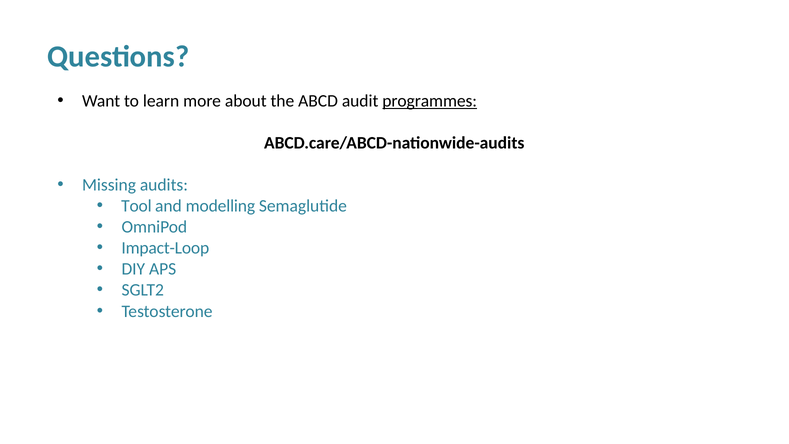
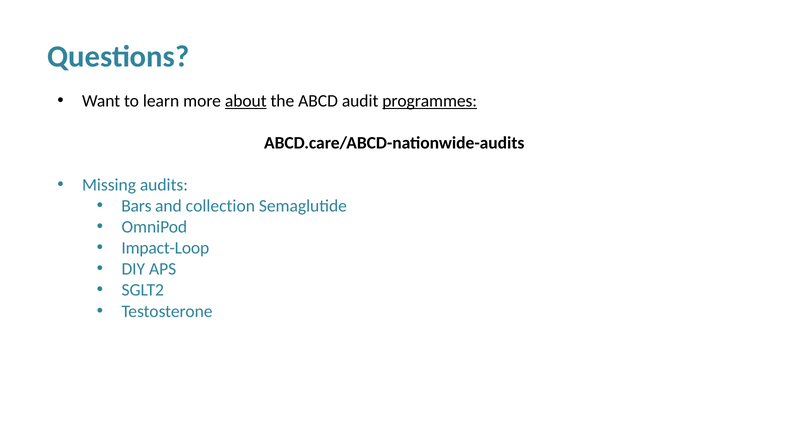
about underline: none -> present (246, 101)
Tool: Tool -> Bars (136, 206)
modelling: modelling -> collection (220, 206)
